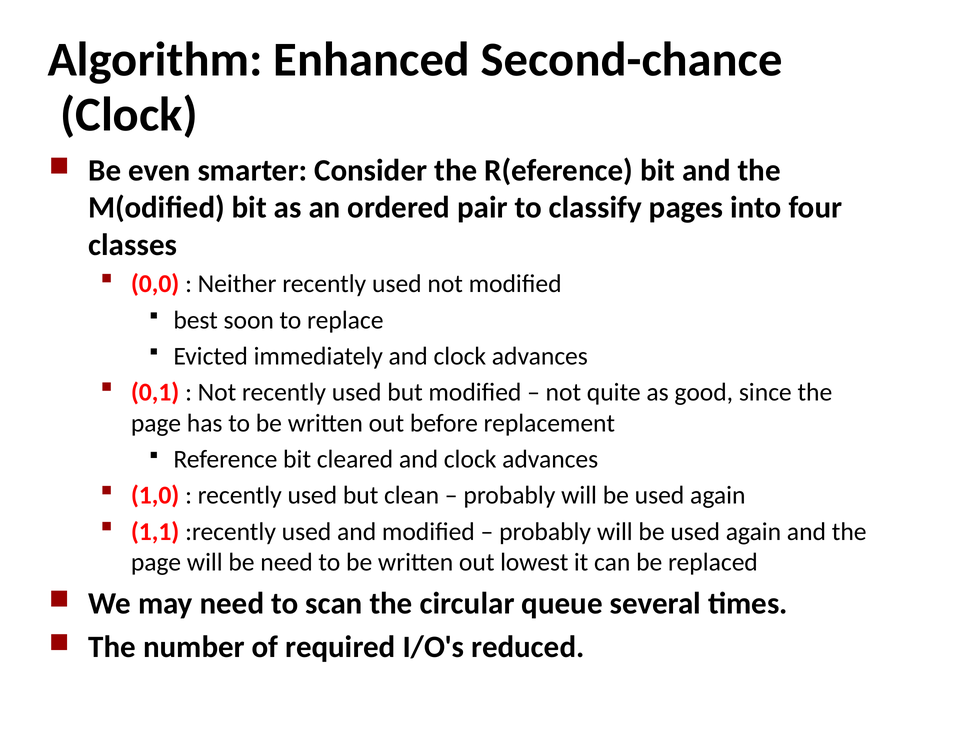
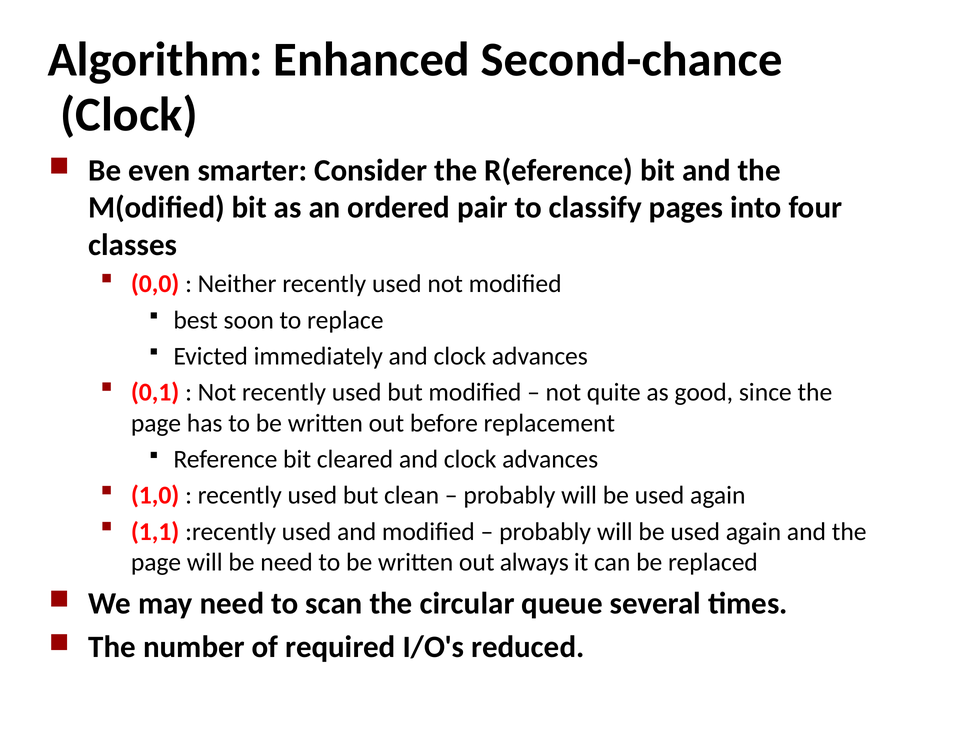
lowest: lowest -> always (534, 562)
